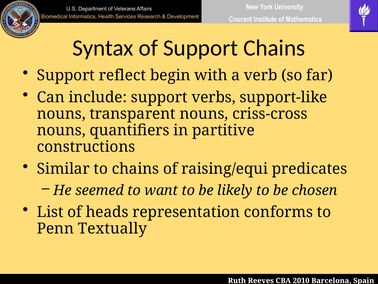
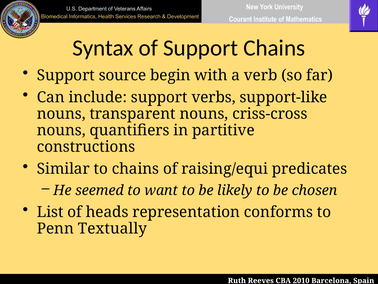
reflect: reflect -> source (122, 75)
